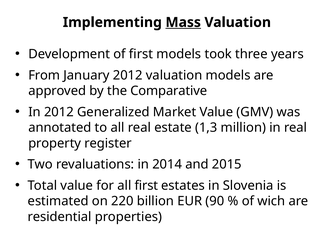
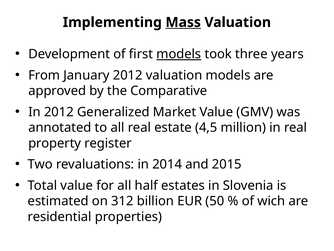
models underline: none -> present (179, 54)
1,3: 1,3 -> 4,5 (206, 127)
all first: first -> half (146, 185)
220: 220 -> 312 (122, 201)
90: 90 -> 50 (215, 201)
